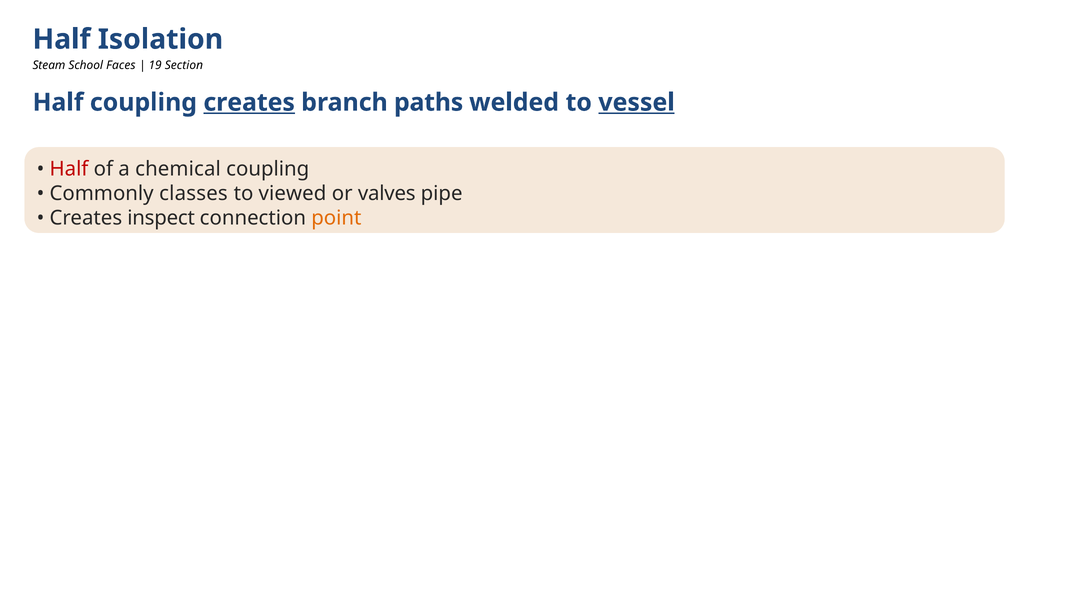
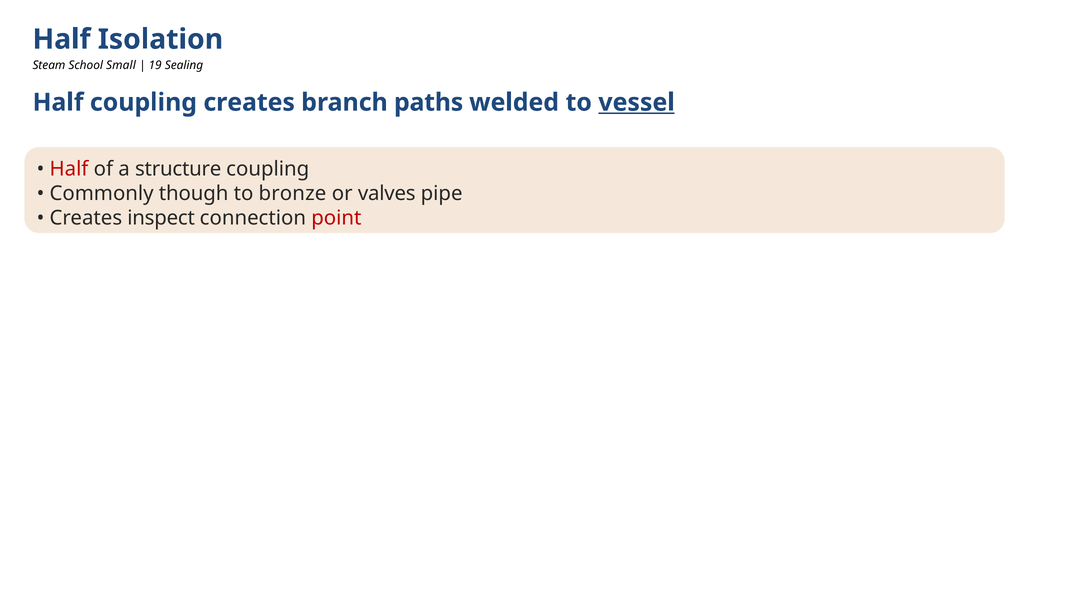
Faces: Faces -> Small (121, 65)
Section: Section -> Sealing (184, 65)
creates underline: present -> none (249, 102)
chemical: chemical -> structure (178, 169)
classes: classes -> though (194, 193)
viewed: viewed -> bronze (292, 193)
point colour: orange -> red (336, 218)
